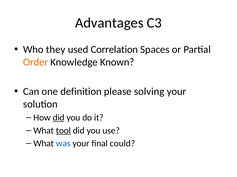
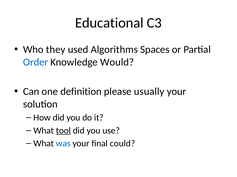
Advantages: Advantages -> Educational (109, 23)
Correlation: Correlation -> Algorithms (114, 50)
Order colour: orange -> blue (36, 62)
Known: Known -> Would (117, 62)
solving: solving -> usually (149, 92)
did underline: present -> none (59, 118)
